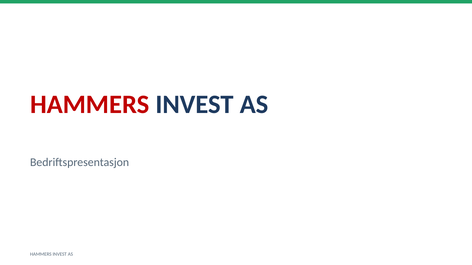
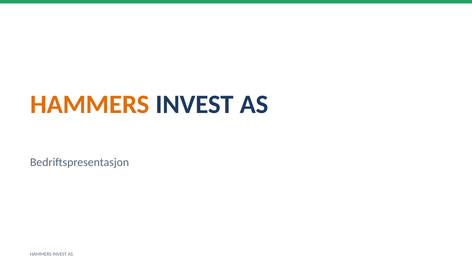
HAMMERS colour: red -> orange (90, 105)
